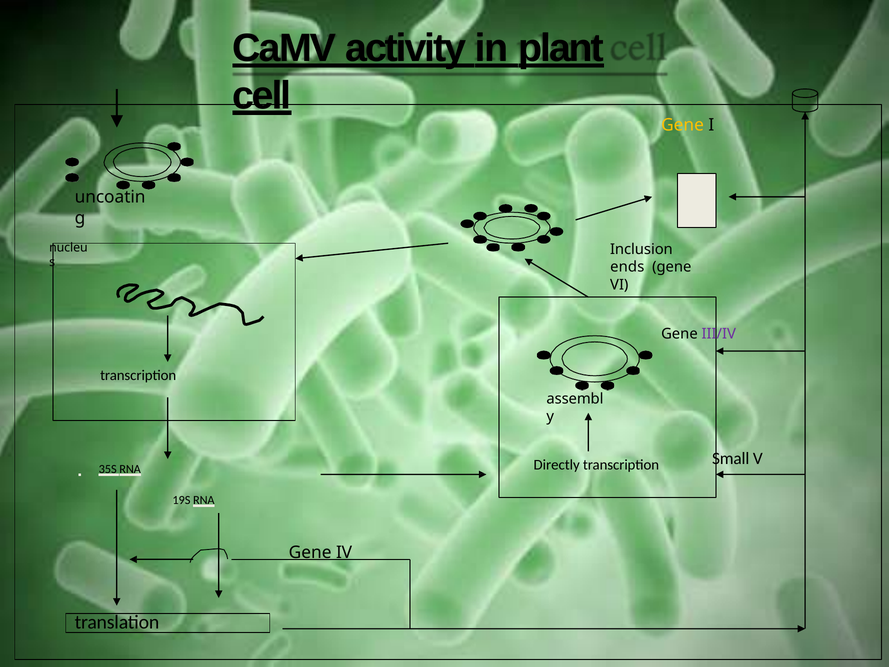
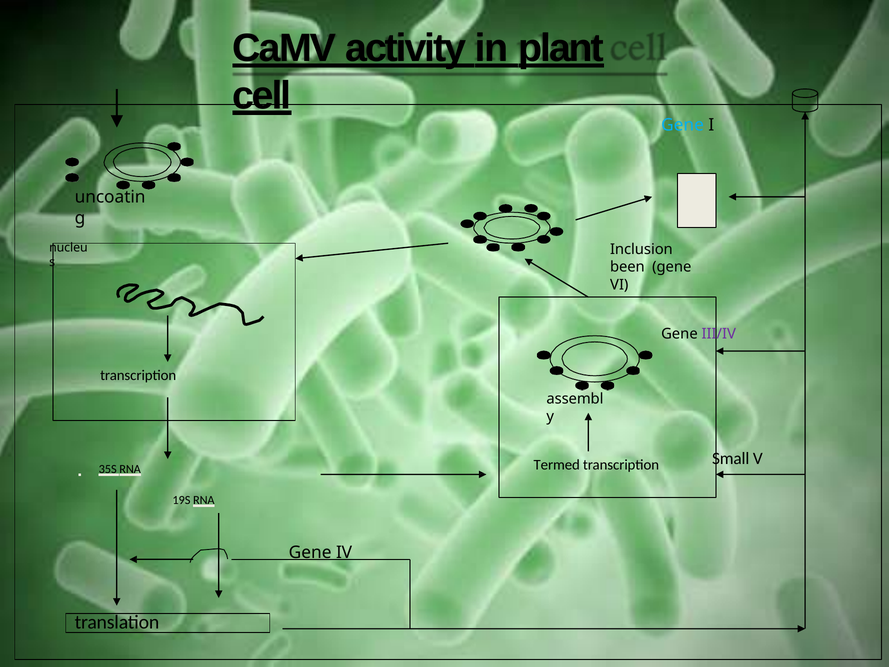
Gene colour: yellow -> light blue (683, 125)
ends: ends -> been (627, 267)
Directly: Directly -> Termed (557, 465)
